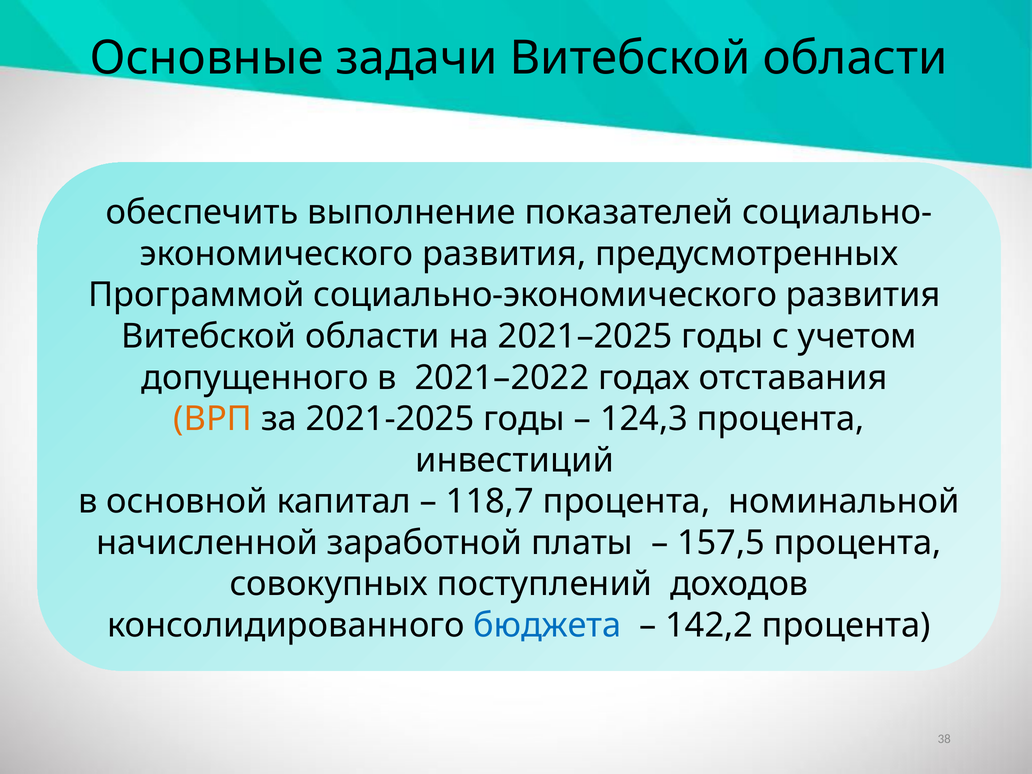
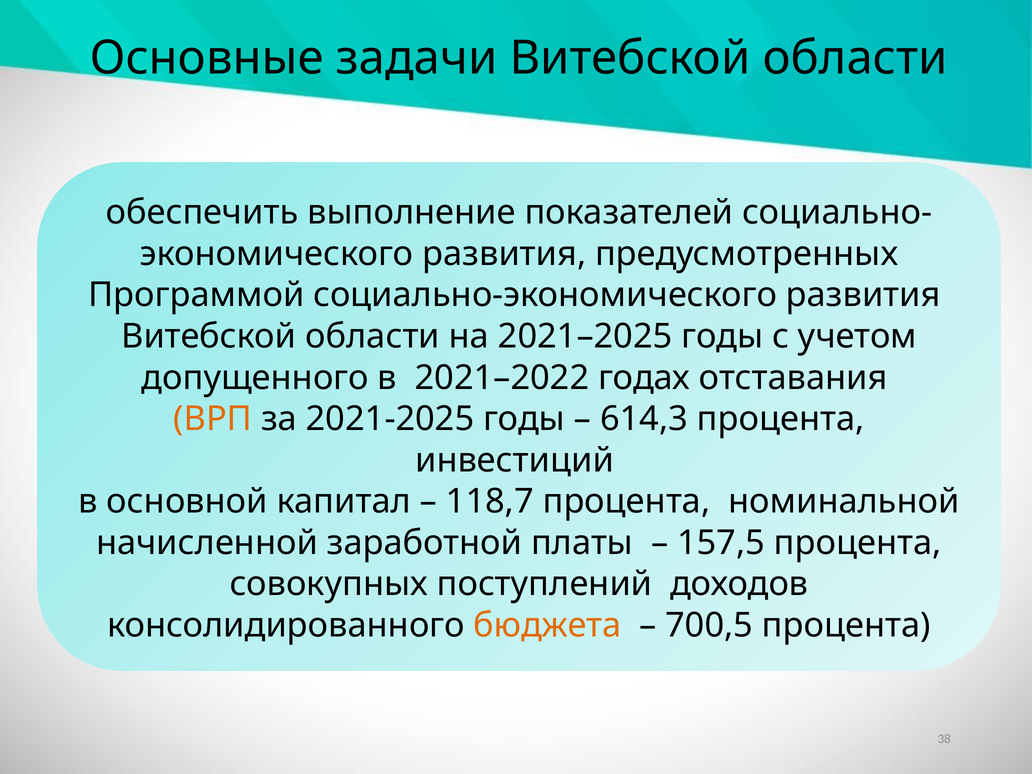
124,3: 124,3 -> 614,3 (644, 419)
бюджета colour: blue -> orange (547, 625)
142,2: 142,2 -> 700,5 (709, 625)
